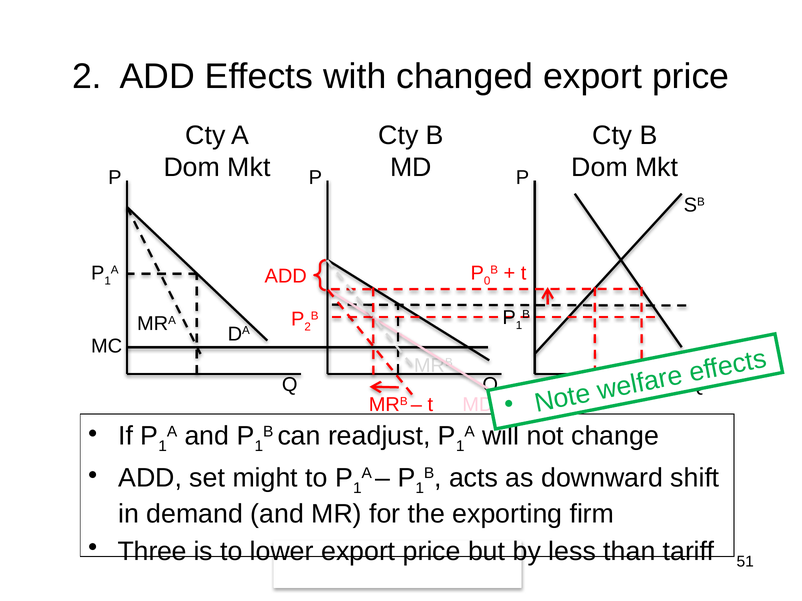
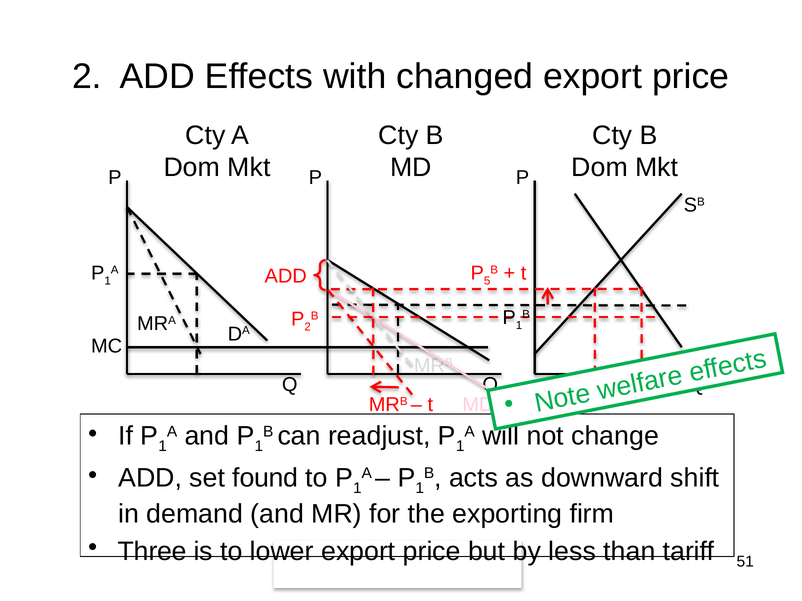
0: 0 -> 5 (487, 281)
might: might -> found (265, 478)
